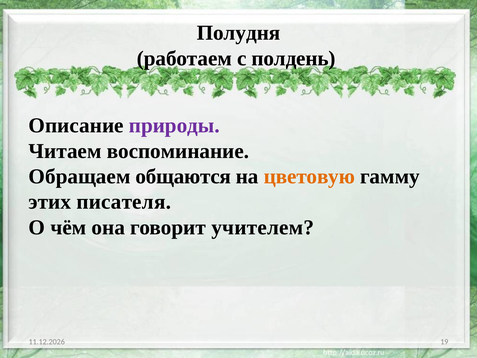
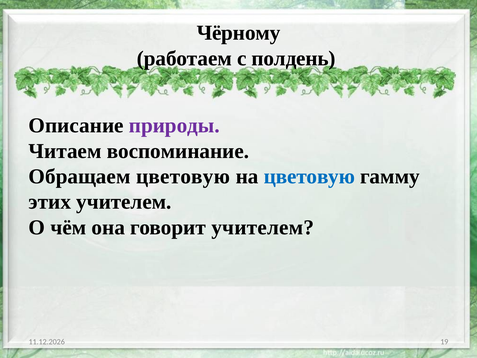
Полудня: Полудня -> Чёрному (239, 33)
Обращаем общаются: общаются -> цветовую (183, 176)
цветовую colour: orange -> blue (309, 176)
этих писателя: писателя -> учителем (124, 202)
